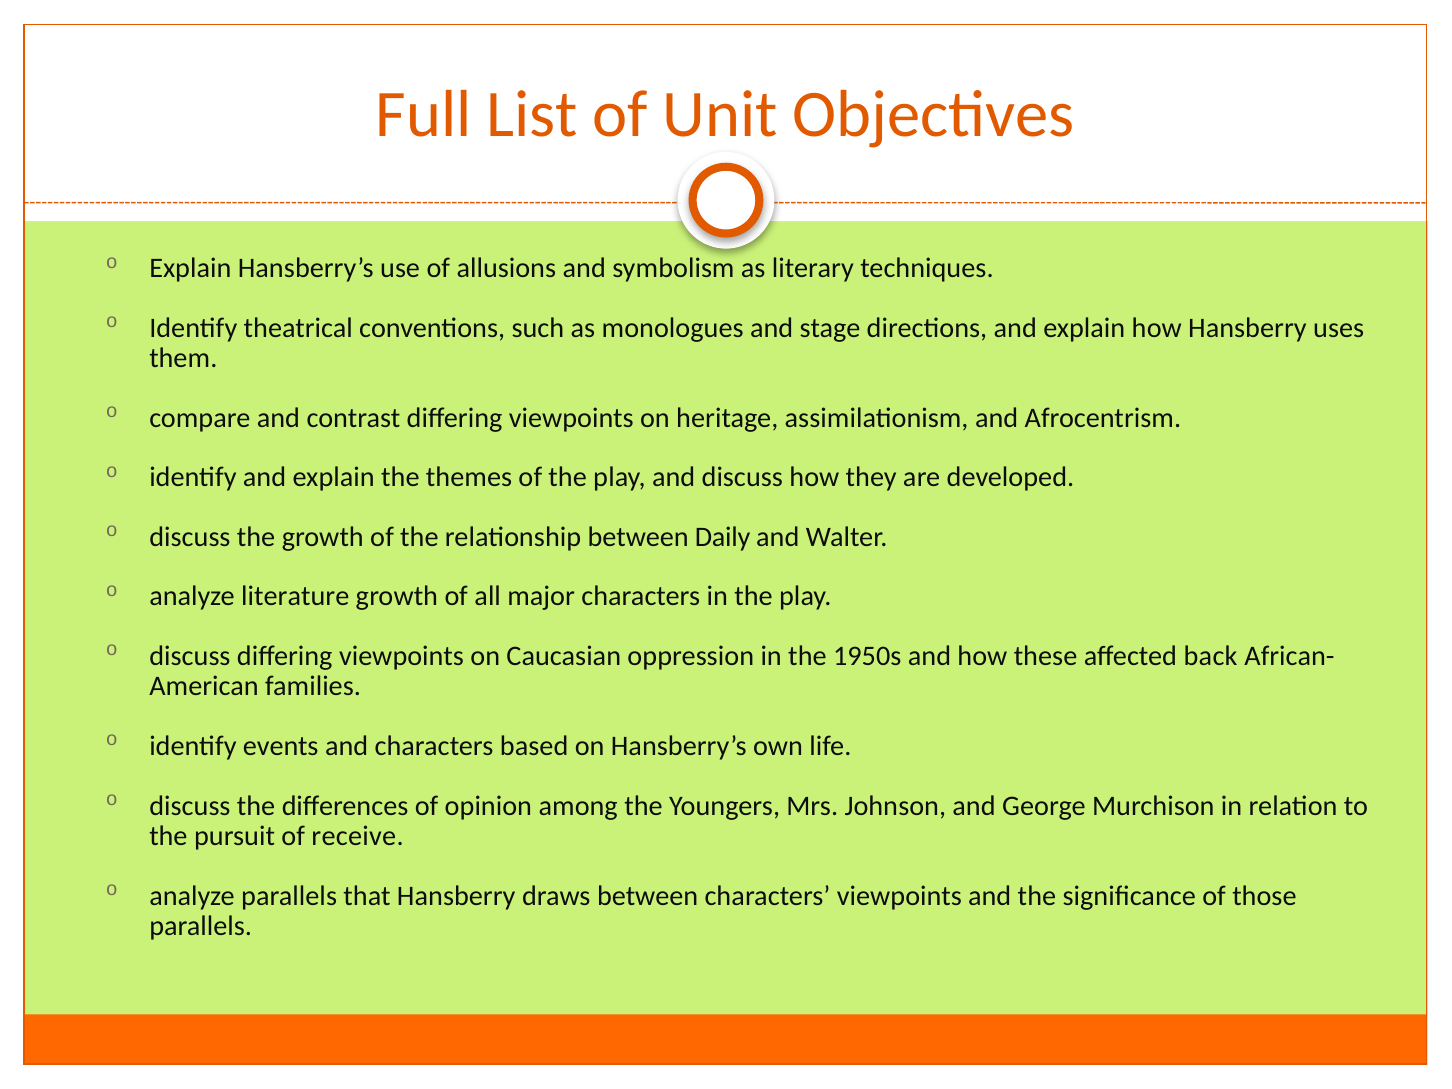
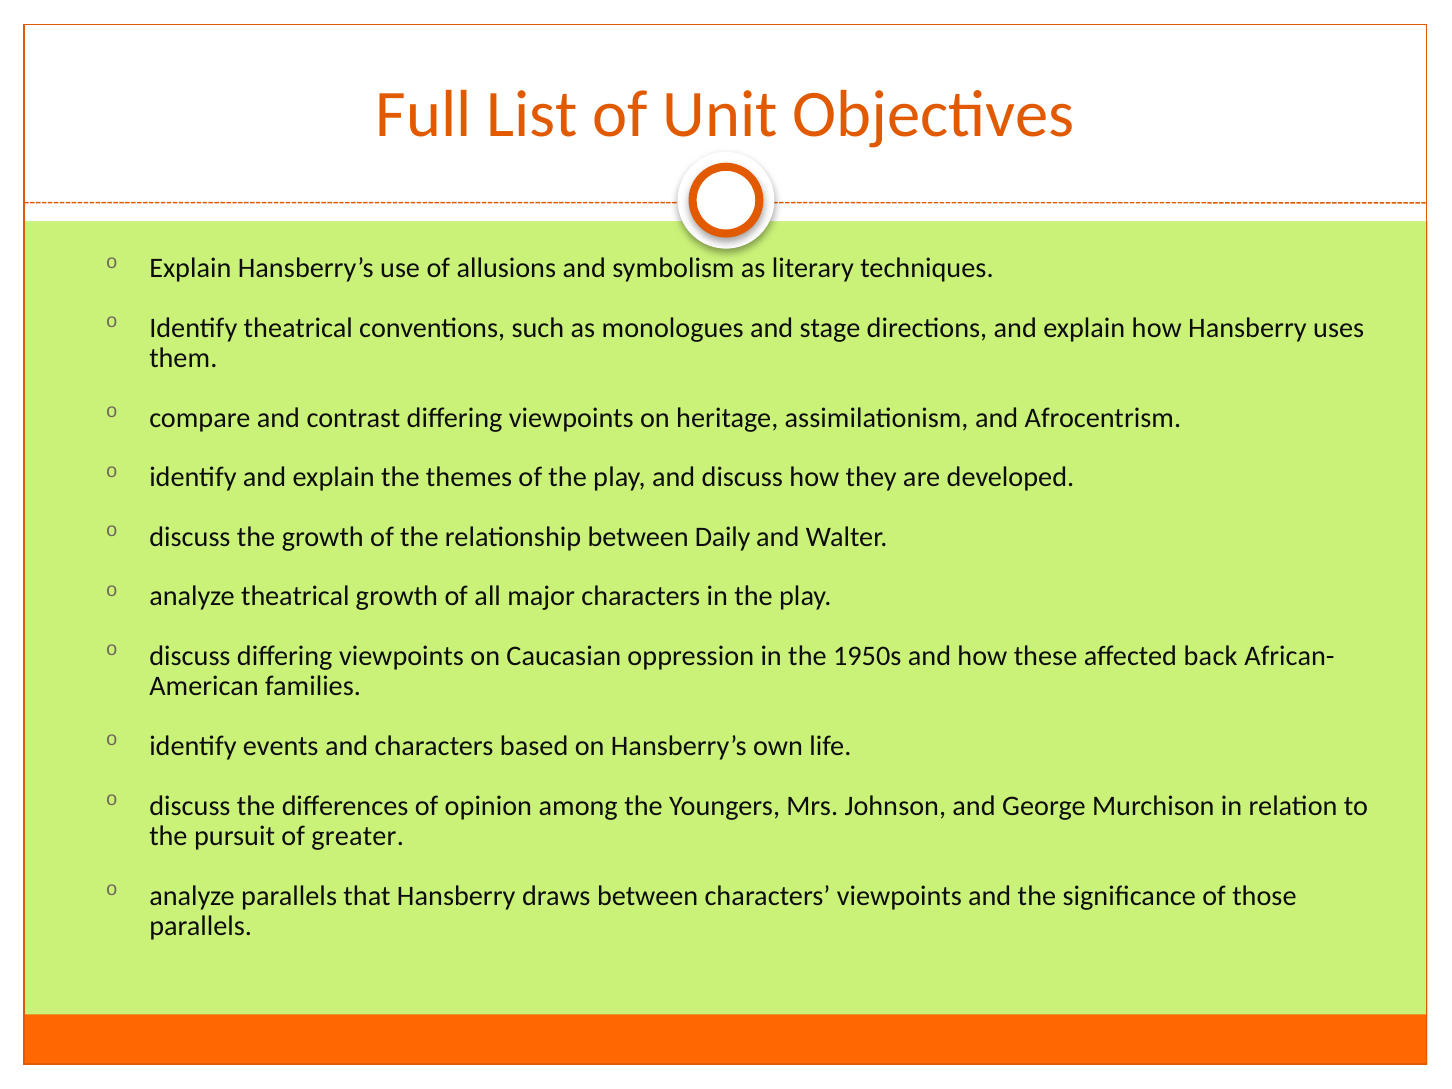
analyze literature: literature -> theatrical (295, 597)
receive: receive -> greater (358, 836)
